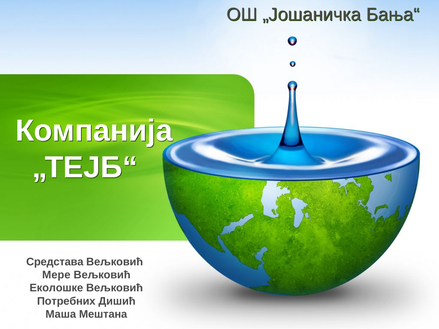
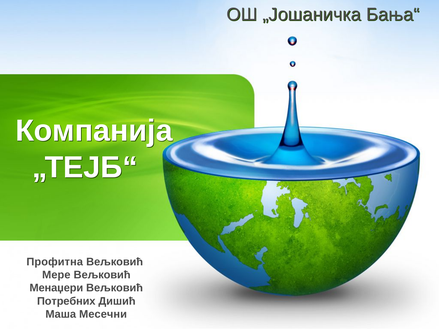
Средстава: Средстава -> Профитна (55, 262)
Еколошке: Еколошке -> Менаџери (56, 288)
Мештана: Мештана -> Месечни (103, 315)
